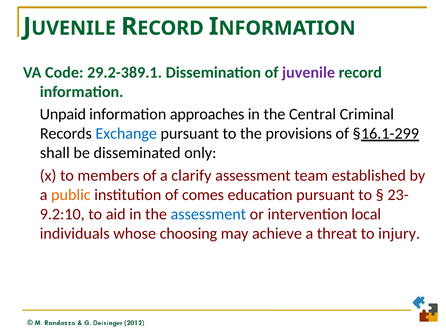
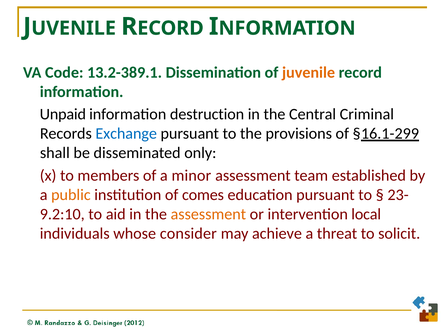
29.2-389.1: 29.2-389.1 -> 13.2-389.1 (125, 73)
juvenile colour: purple -> orange (309, 73)
approaches: approaches -> destruction (207, 114)
clarify: clarify -> minor (191, 176)
assessment colour: blue -> orange (208, 215)
choosing: choosing -> consider (188, 234)
injury: injury -> solicit (399, 234)
